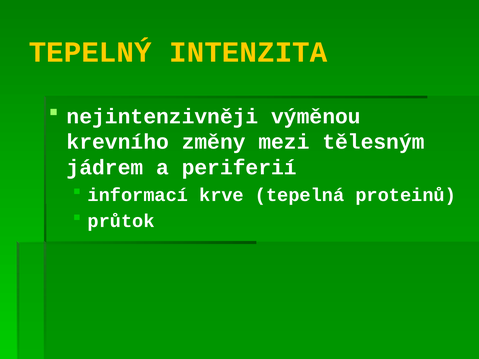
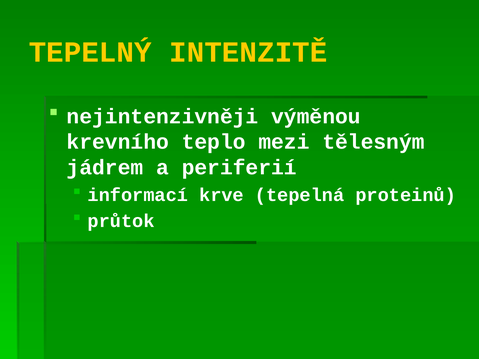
INTENZITA: INTENZITA -> INTENZITĚ (248, 52)
změny: změny -> teplo (214, 142)
